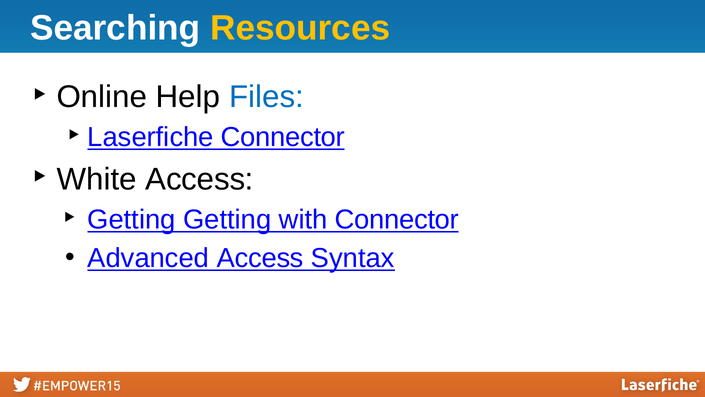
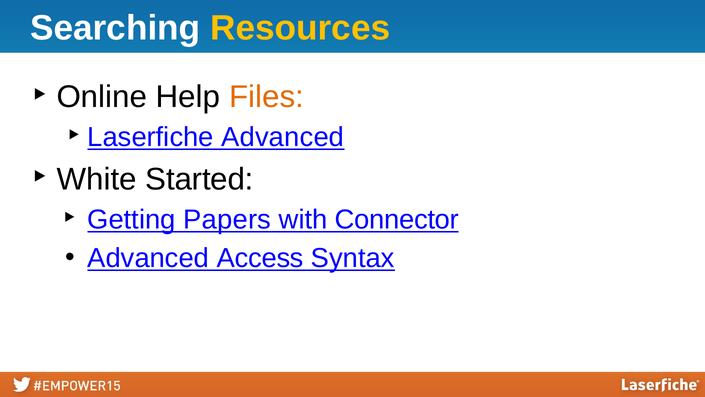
Files colour: blue -> orange (266, 97)
Connector: Connector -> Advanced (283, 137)
Access: Access -> Started (200, 179)
Getting Getting: Getting -> Papers (227, 219)
